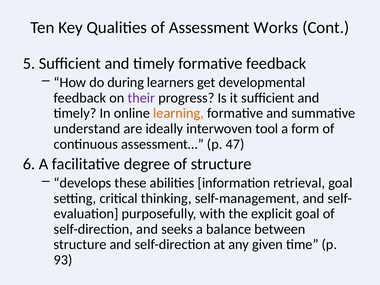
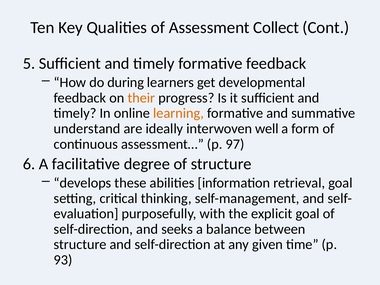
Works: Works -> Collect (276, 27)
their colour: purple -> orange (141, 98)
tool: tool -> well (267, 129)
47: 47 -> 97 (235, 144)
